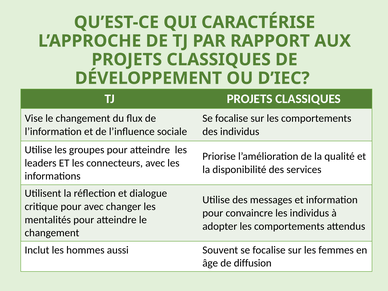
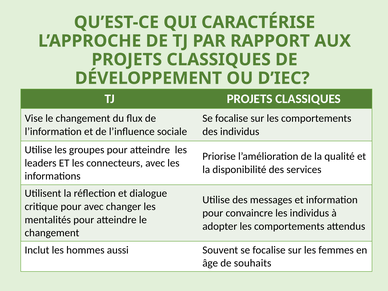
diffusion: diffusion -> souhaits (253, 263)
